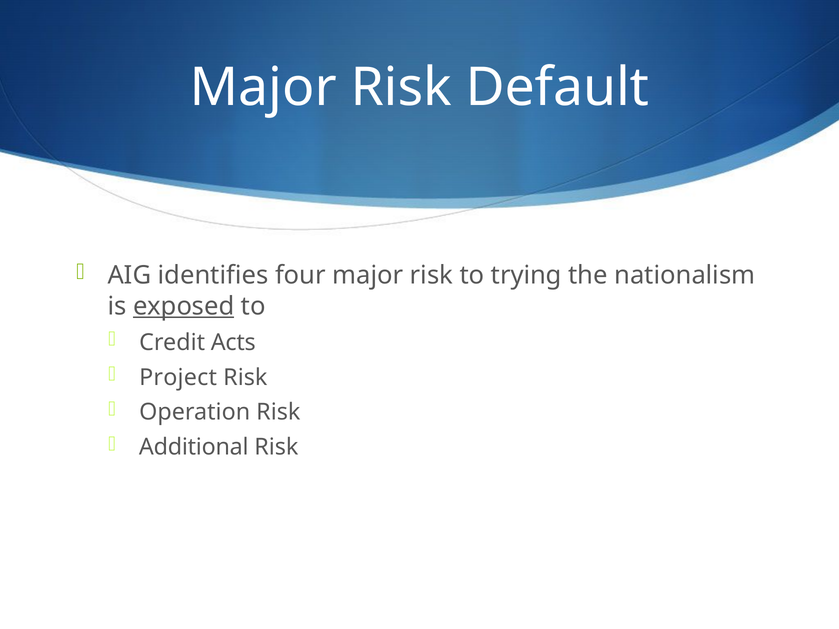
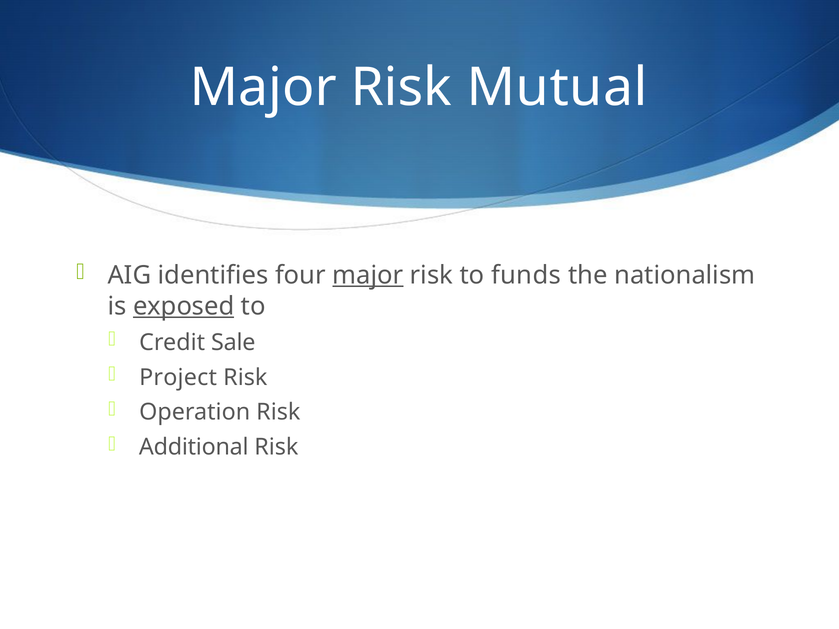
Default: Default -> Mutual (557, 88)
major underline: none -> present (368, 276)
trying: trying -> funds (526, 276)
Acts: Acts -> Sale (233, 343)
